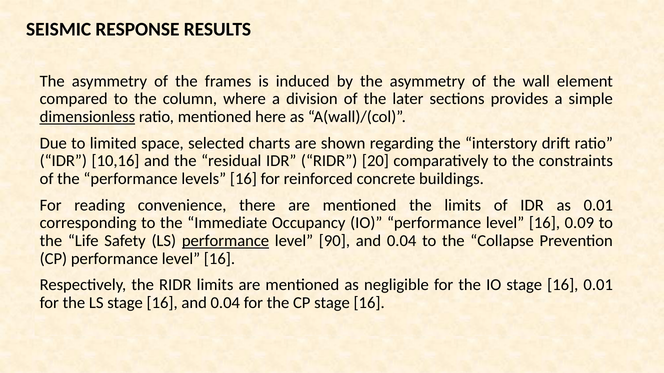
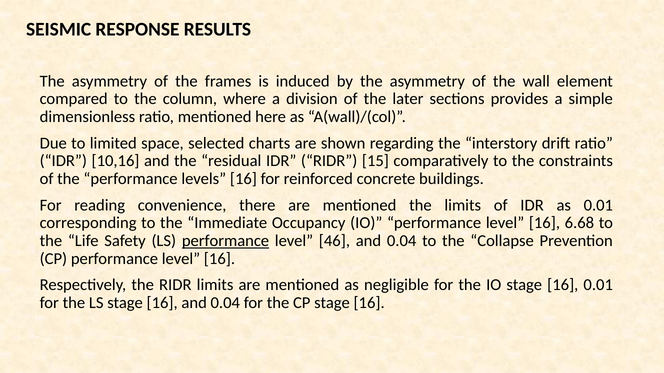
dimensionless underline: present -> none (87, 117)
20: 20 -> 15 (375, 161)
0.09: 0.09 -> 6.68 (579, 223)
90: 90 -> 46 (334, 241)
